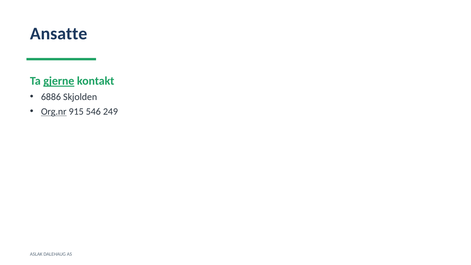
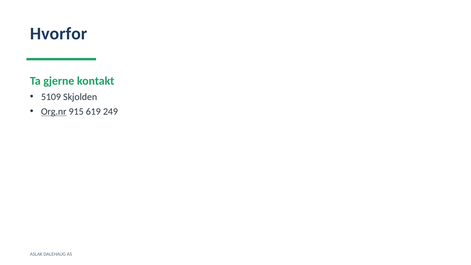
Ansatte: Ansatte -> Hvorfor (59, 34)
gjerne underline: present -> none (59, 81)
6886: 6886 -> 5109 (51, 97)
546: 546 -> 619 (93, 112)
